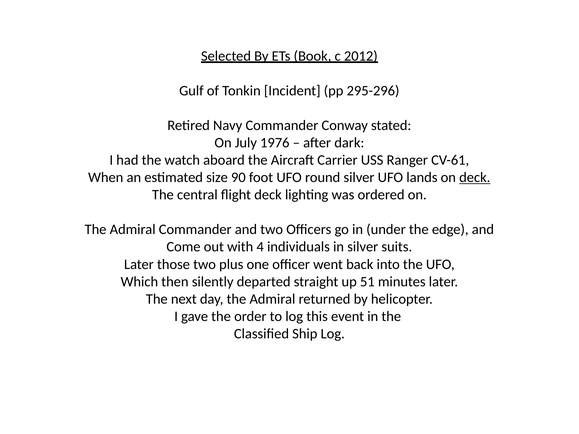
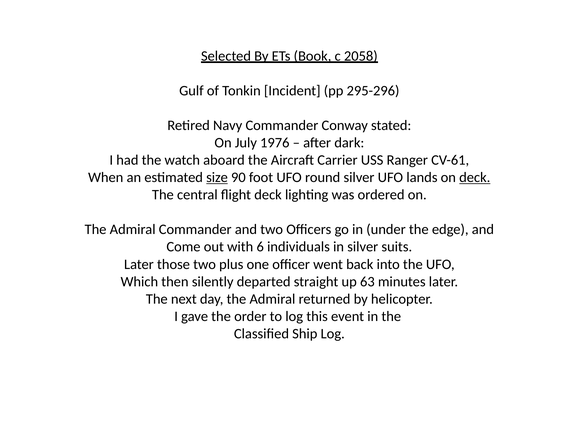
2012: 2012 -> 2058 (361, 56)
size underline: none -> present (217, 178)
4: 4 -> 6 (260, 247)
51: 51 -> 63 (367, 282)
